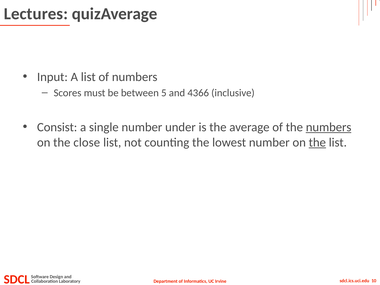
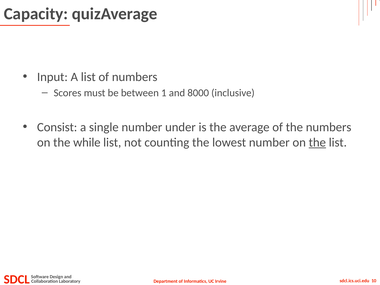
Lectures: Lectures -> Capacity (36, 14)
5: 5 -> 1 (164, 93)
4366: 4366 -> 8000 (198, 93)
numbers underline: present -> none (329, 127)
close: close -> while (87, 142)
